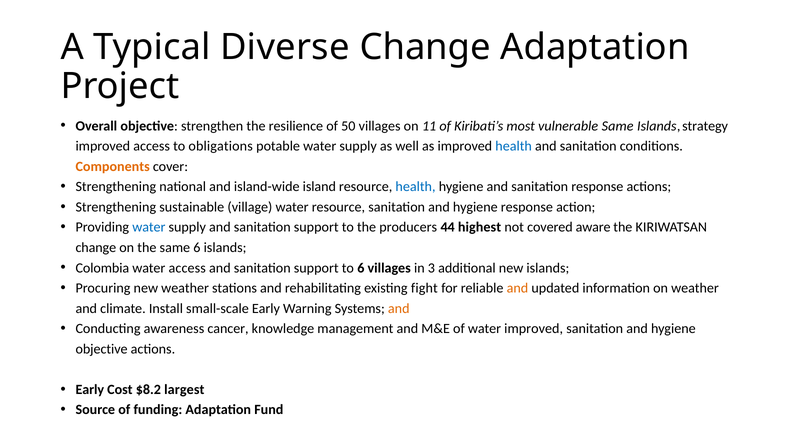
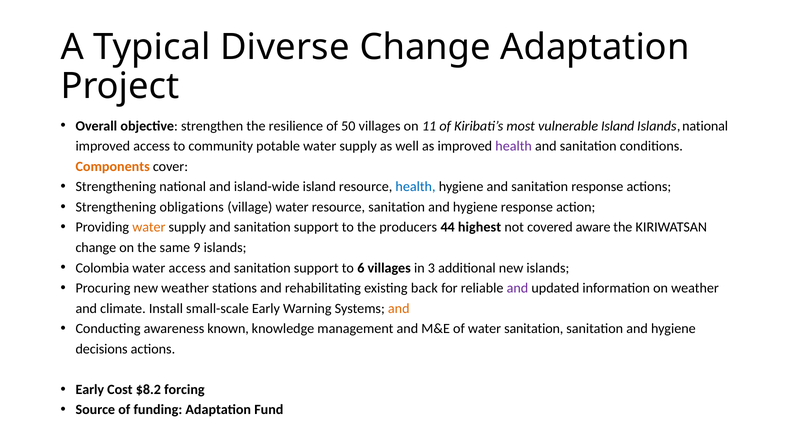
vulnerable Same: Same -> Island (618, 126)
Islands strategy: strategy -> national (705, 126)
obligations: obligations -> community (221, 146)
health colour: blue -> purple (514, 146)
sustainable: sustainable -> obligations (192, 207)
water colour: blue -> orange (149, 227)
same 6: 6 -> 9 (197, 248)
fight: fight -> back (424, 288)
and colour: orange -> purple (517, 288)
cancer: cancer -> known (228, 329)
water improved: improved -> sanitation (534, 329)
objective: objective -> decisions (102, 349)
largest: largest -> forcing (184, 390)
